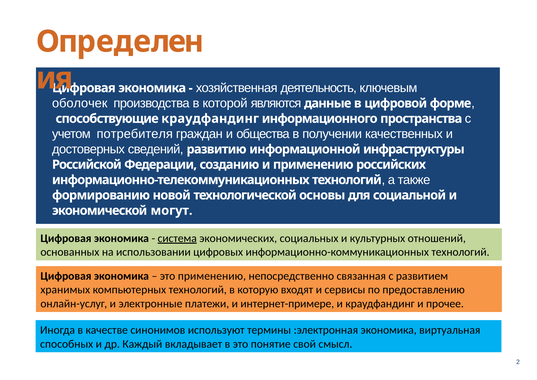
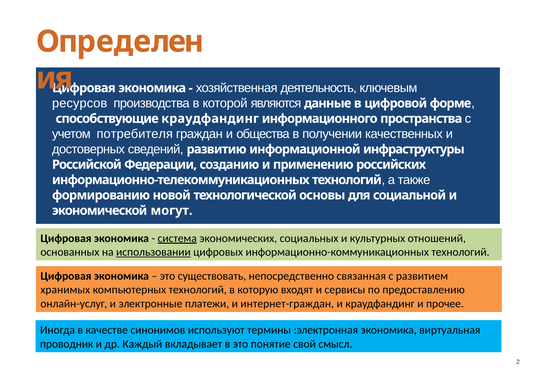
оболочек: оболочек -> ресурсов (80, 103)
использовании underline: none -> present (153, 252)
это применению: применению -> существовать (212, 276)
интернет-примере: интернет-примере -> интернет-граждан (287, 303)
способных: способных -> проводник (67, 344)
